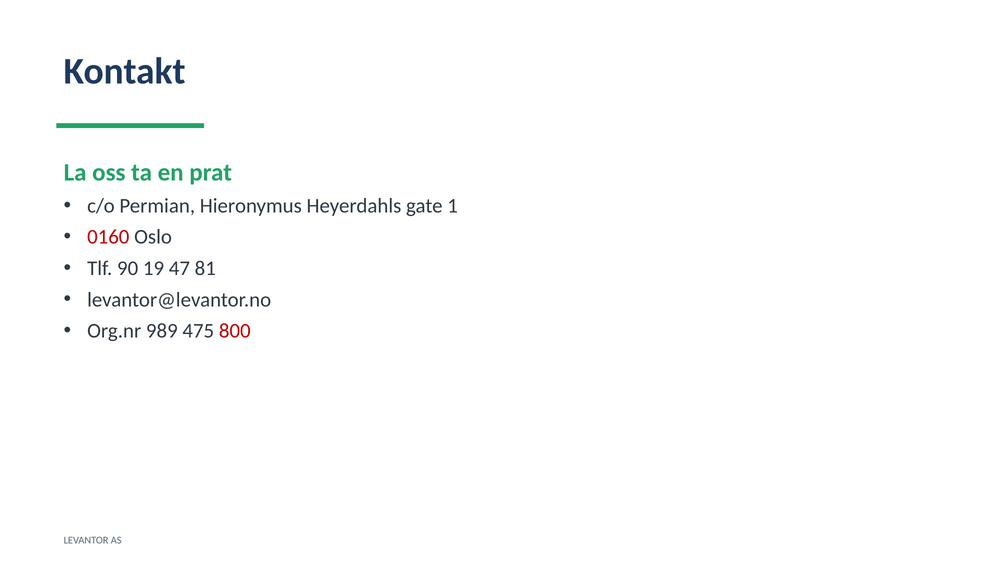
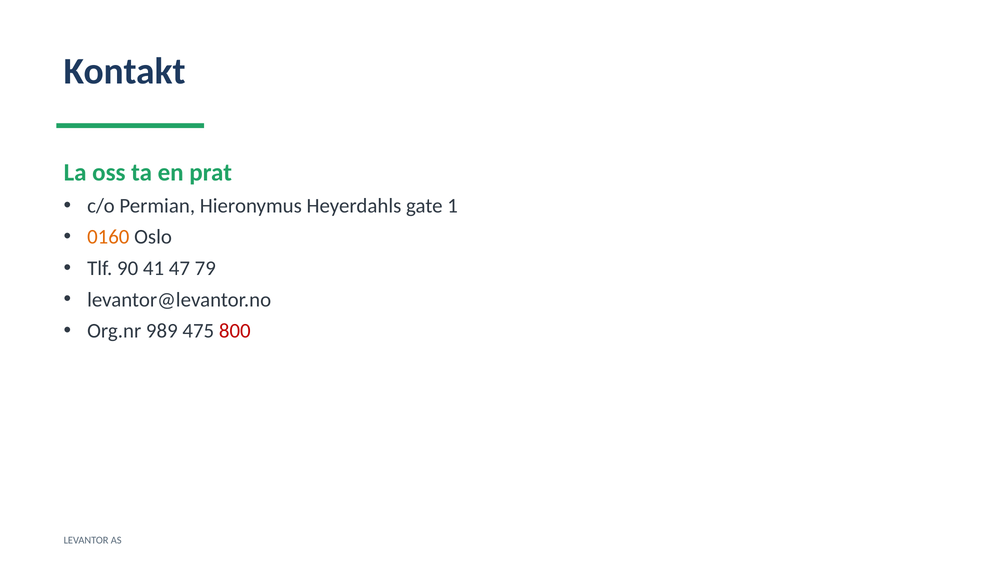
0160 colour: red -> orange (108, 237)
19: 19 -> 41 (153, 268)
81: 81 -> 79 (205, 268)
